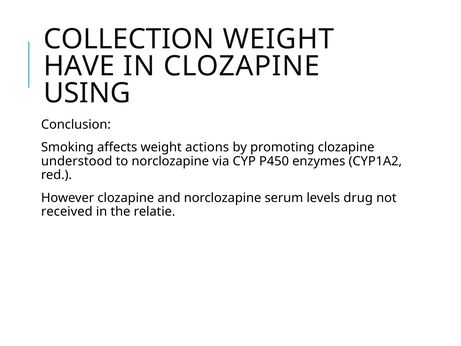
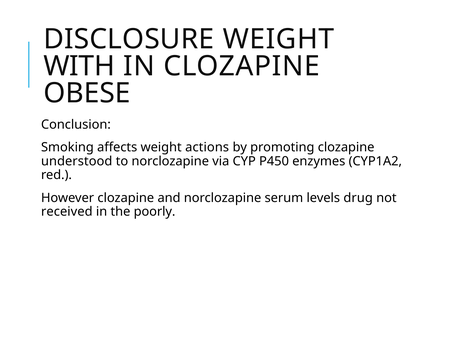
COLLECTION: COLLECTION -> DISCLOSURE (129, 39)
HAVE: HAVE -> WITH (79, 66)
USING: USING -> OBESE (87, 93)
relatie: relatie -> poorly (155, 211)
